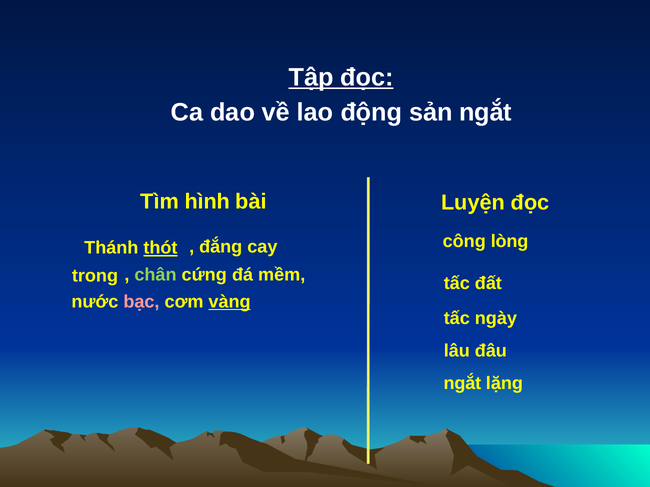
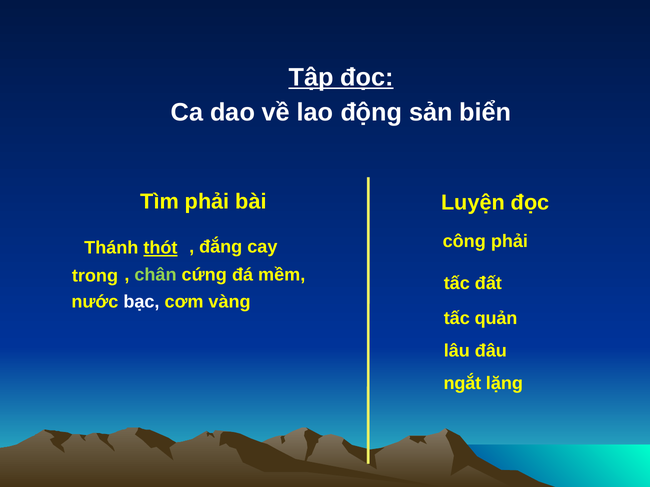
sản ngắt: ngắt -> biển (485, 113)
Tìm hình: hình -> phải (207, 202)
công lòng: lòng -> phải (509, 242)
bạc colour: pink -> white (141, 302)
vàng underline: present -> none (230, 302)
ngày: ngày -> quản (496, 319)
